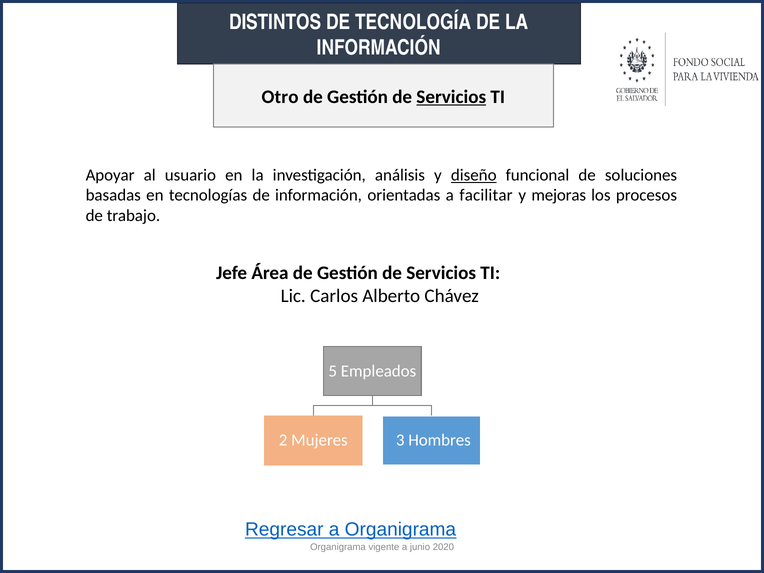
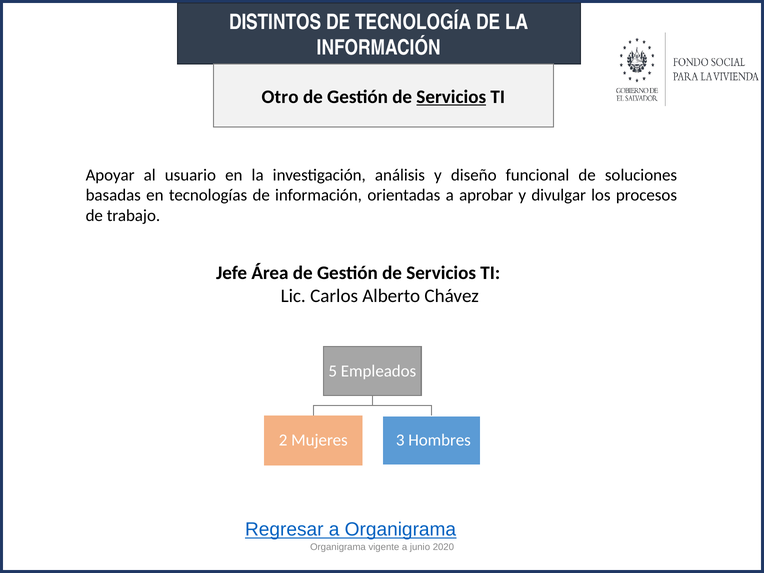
diseño underline: present -> none (474, 175)
facilitar: facilitar -> aprobar (486, 195)
mejoras: mejoras -> divulgar (559, 195)
